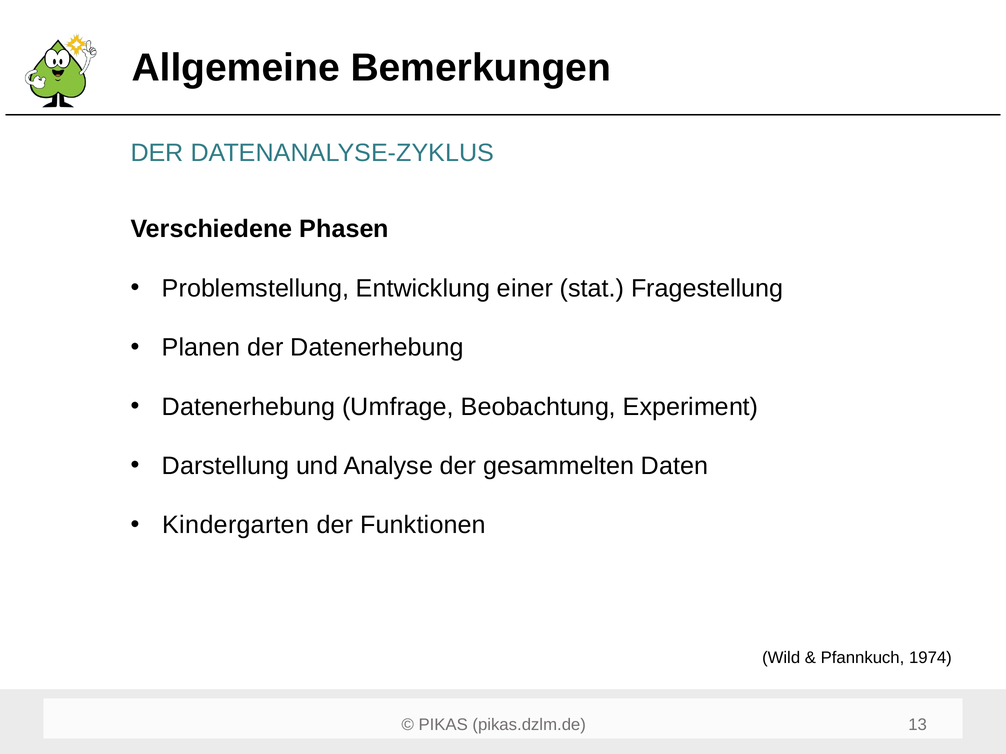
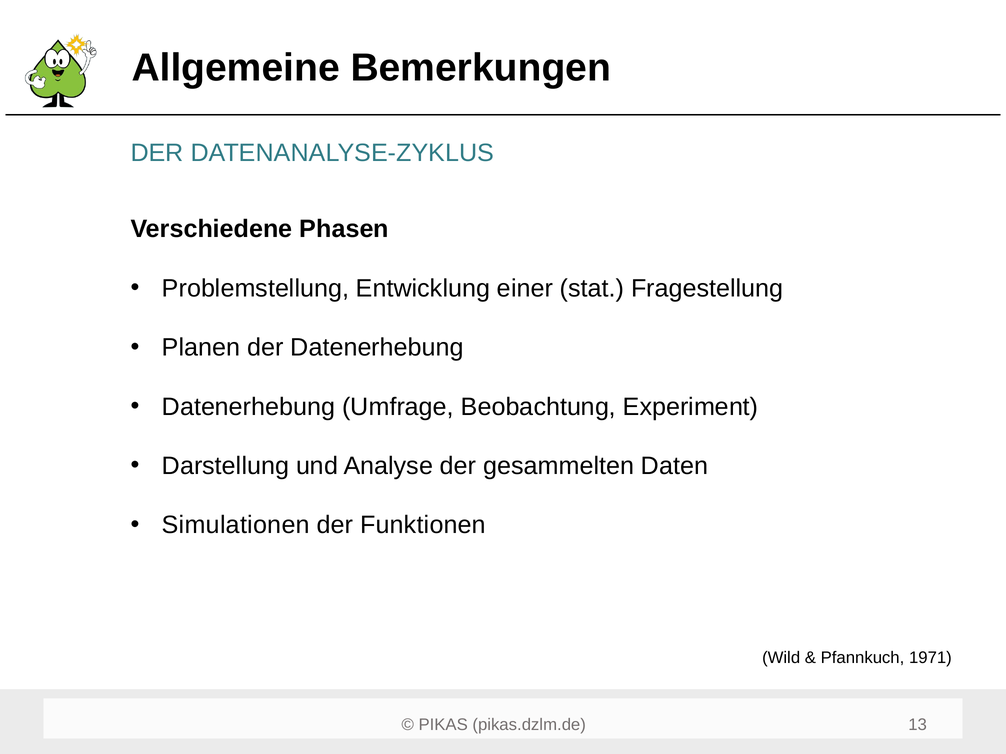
Kindergarten: Kindergarten -> Simulationen (236, 526)
1974: 1974 -> 1971 (930, 658)
